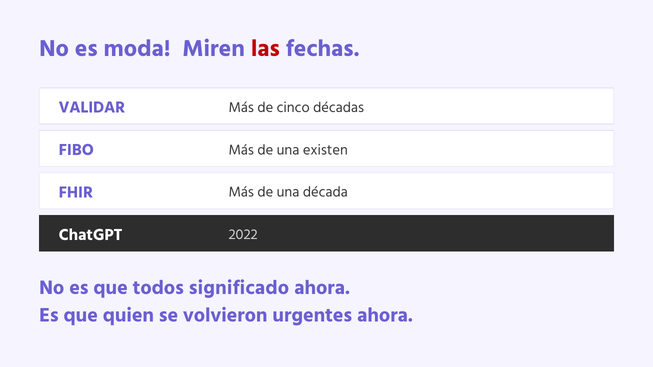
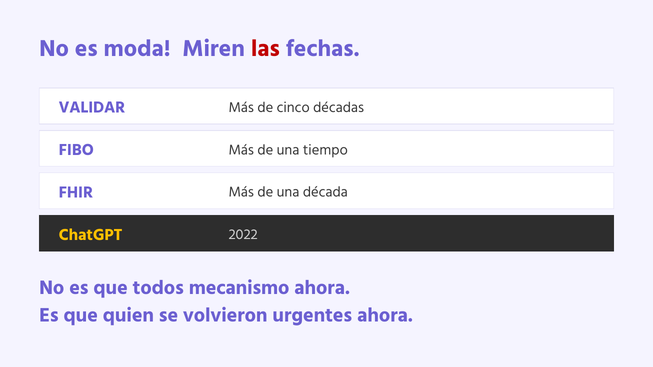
existen: existen -> tiempo (325, 150)
ChatGPT colour: white -> yellow (91, 235)
significado: significado -> mecanismo (239, 288)
